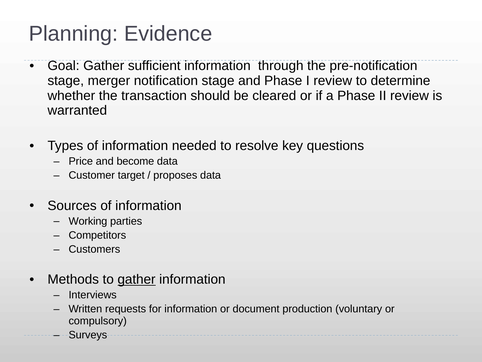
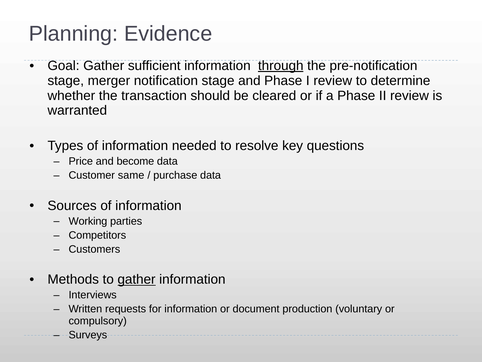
through underline: none -> present (281, 66)
target: target -> same (131, 175)
proposes: proposes -> purchase (175, 175)
